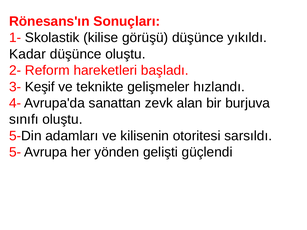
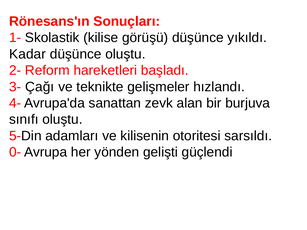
Keşif: Keşif -> Çağı (40, 87)
5-: 5- -> 0- (15, 152)
